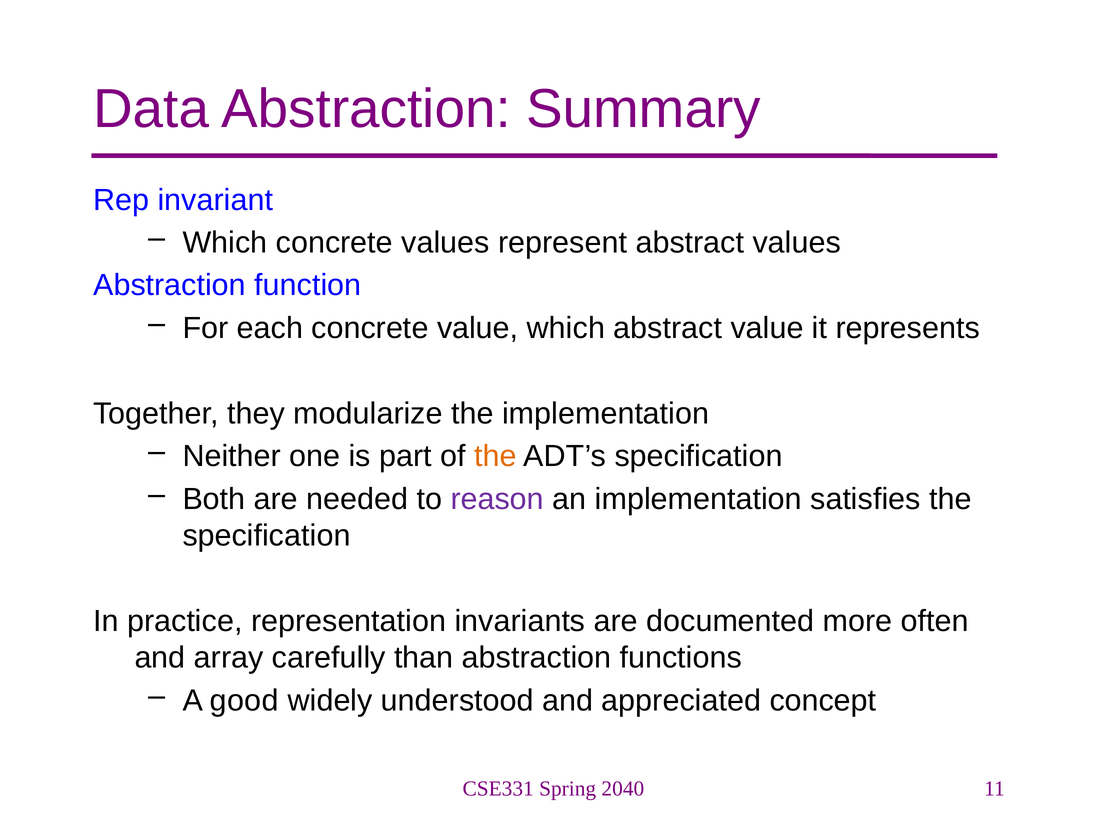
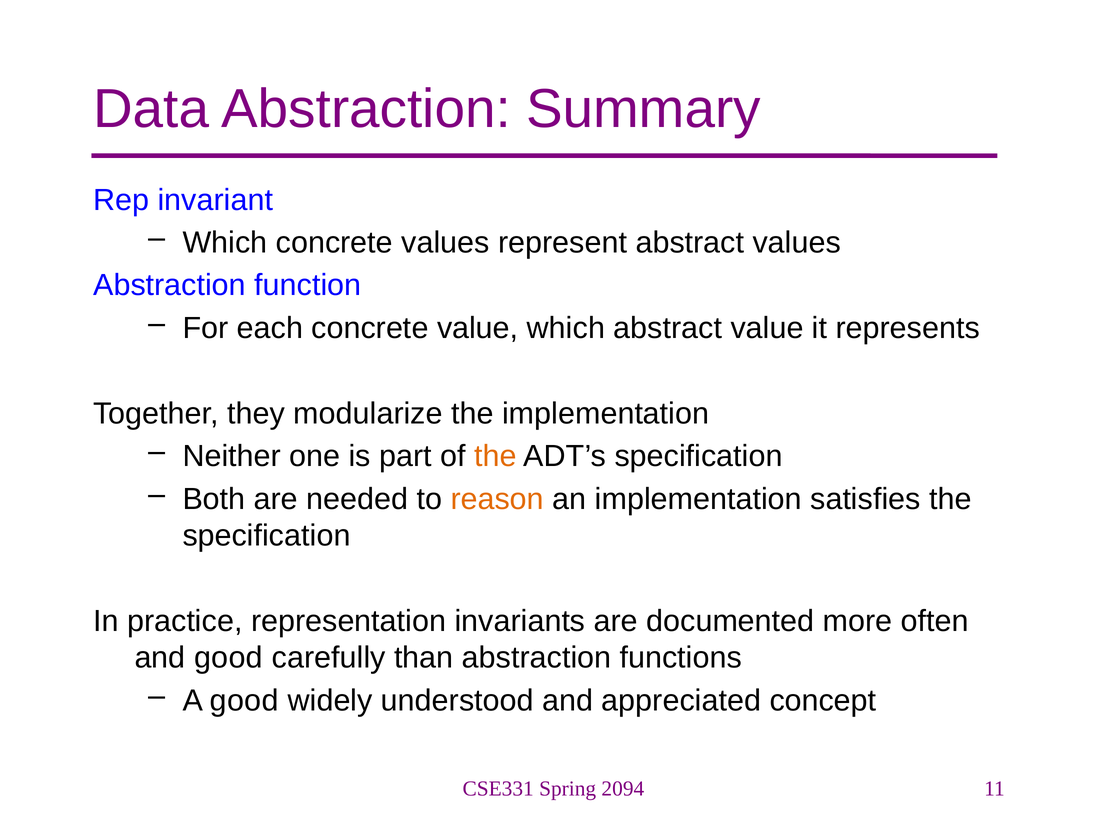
reason colour: purple -> orange (497, 499)
and array: array -> good (228, 657)
2040: 2040 -> 2094 (623, 788)
